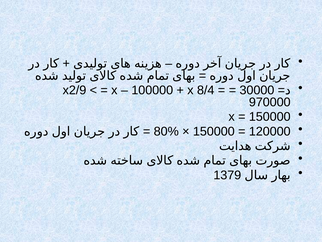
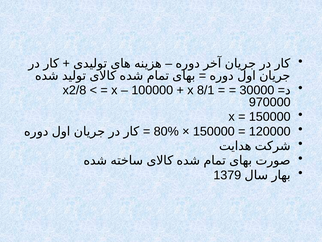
x2/9: x2/9 -> x2/8 (74, 90)
8/4: 8/4 -> 8/1 (206, 90)
